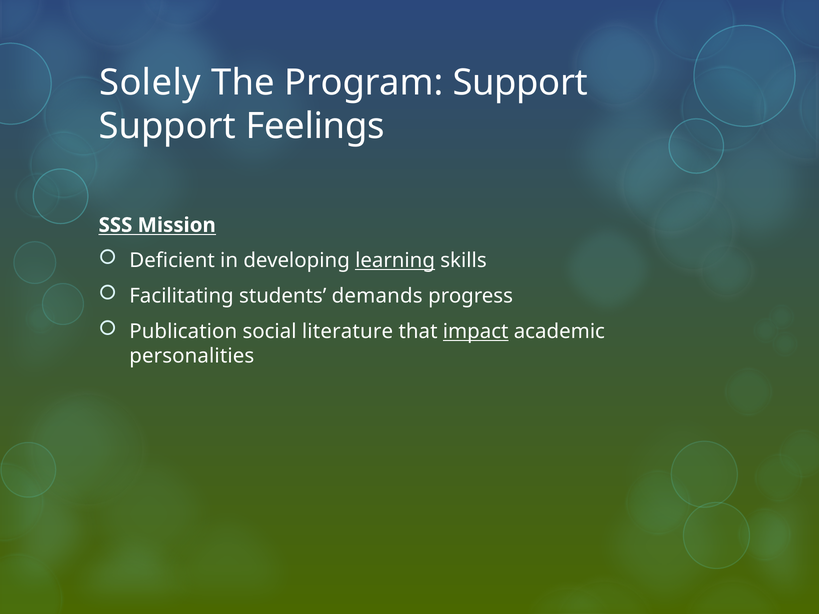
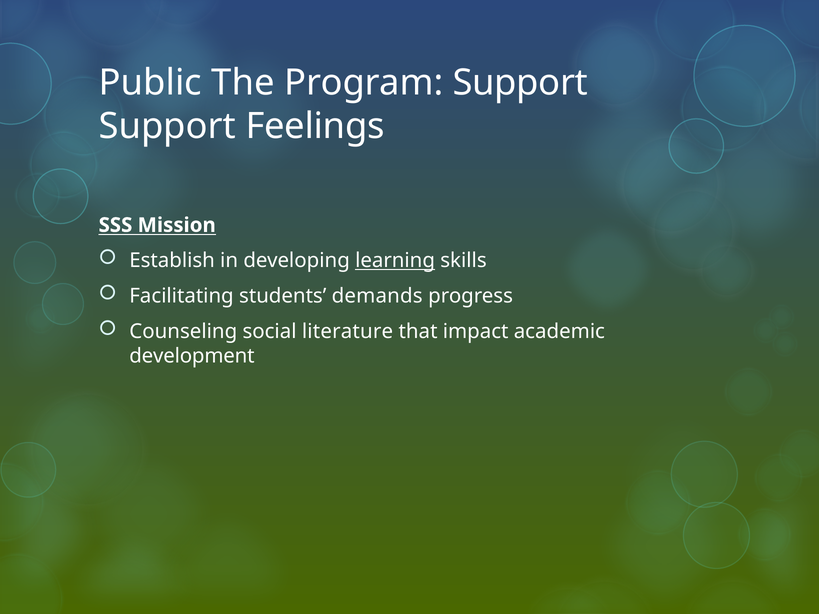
Solely: Solely -> Public (150, 83)
Deficient: Deficient -> Establish (172, 261)
Publication: Publication -> Counseling (183, 332)
impact underline: present -> none (476, 332)
personalities: personalities -> development (192, 356)
